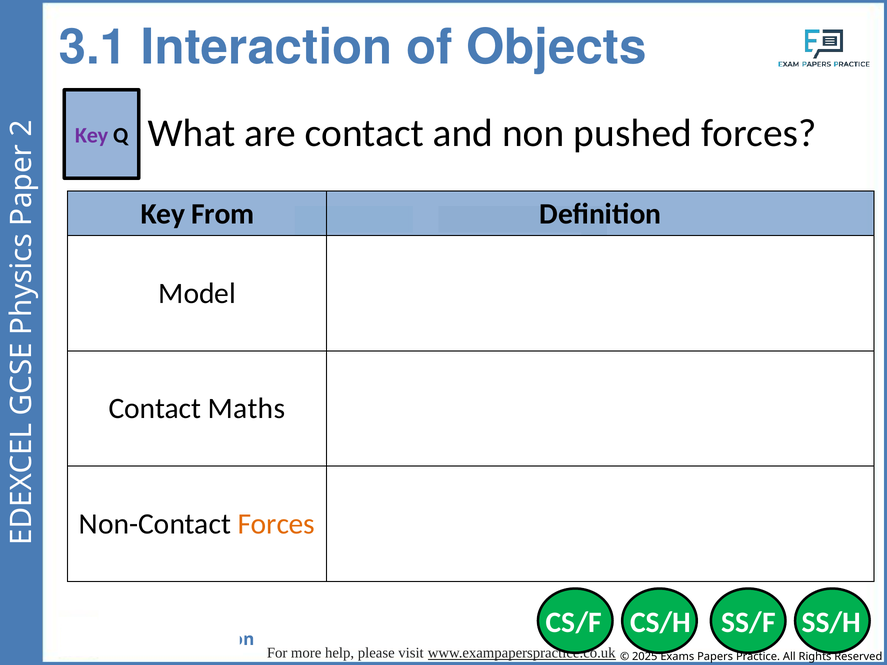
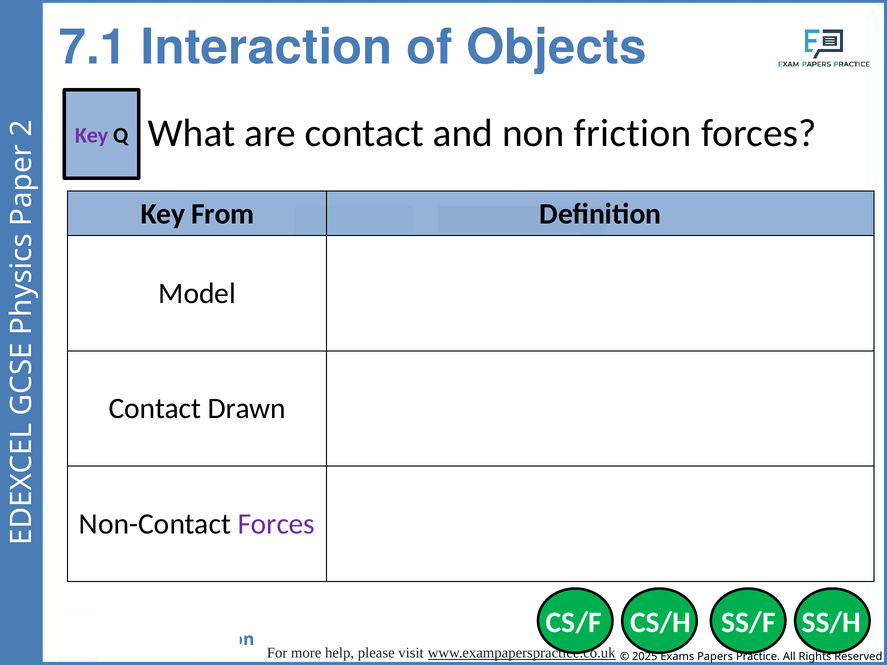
3.1: 3.1 -> 7.1 (93, 47)
pushed: pushed -> friction (633, 133)
Maths: Maths -> Drawn (247, 409)
Forces colour: orange -> purple (276, 524)
